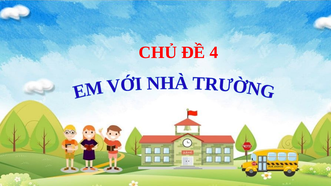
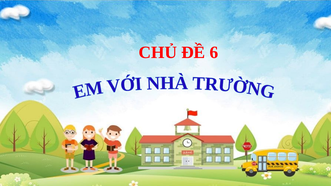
4: 4 -> 6 (214, 52)
